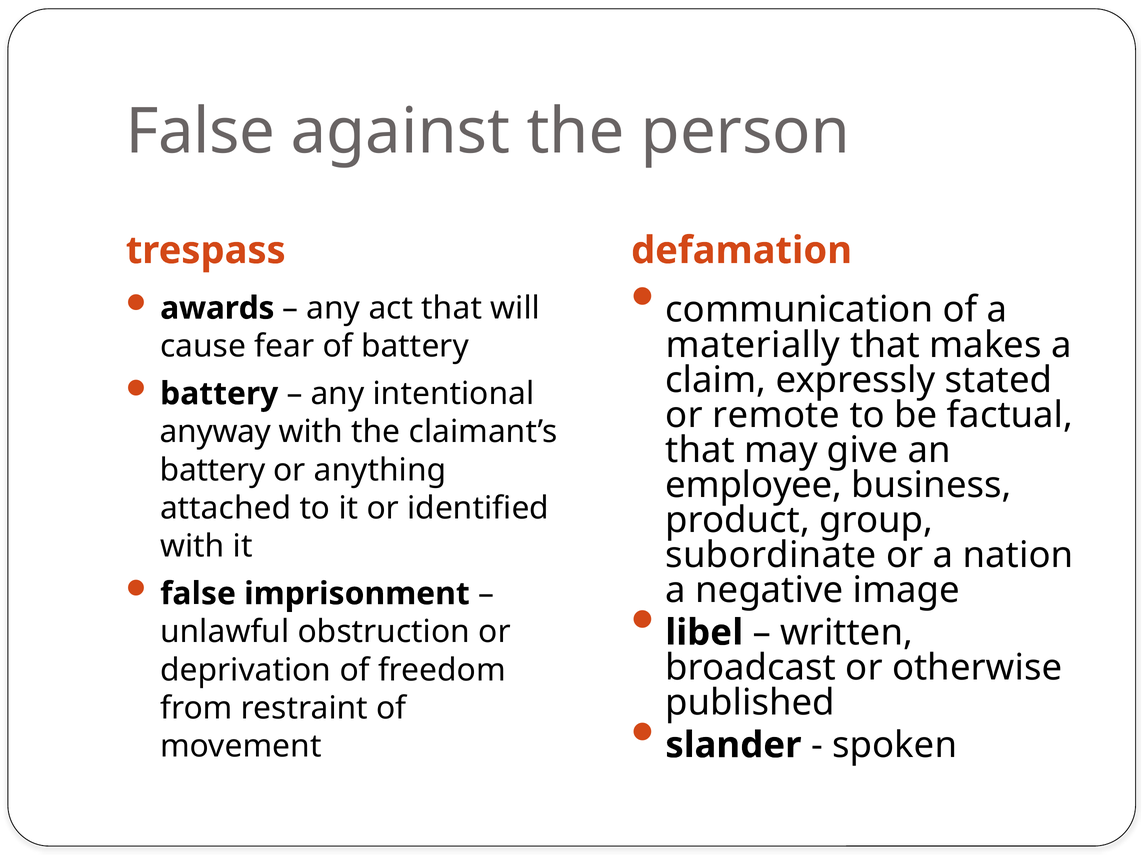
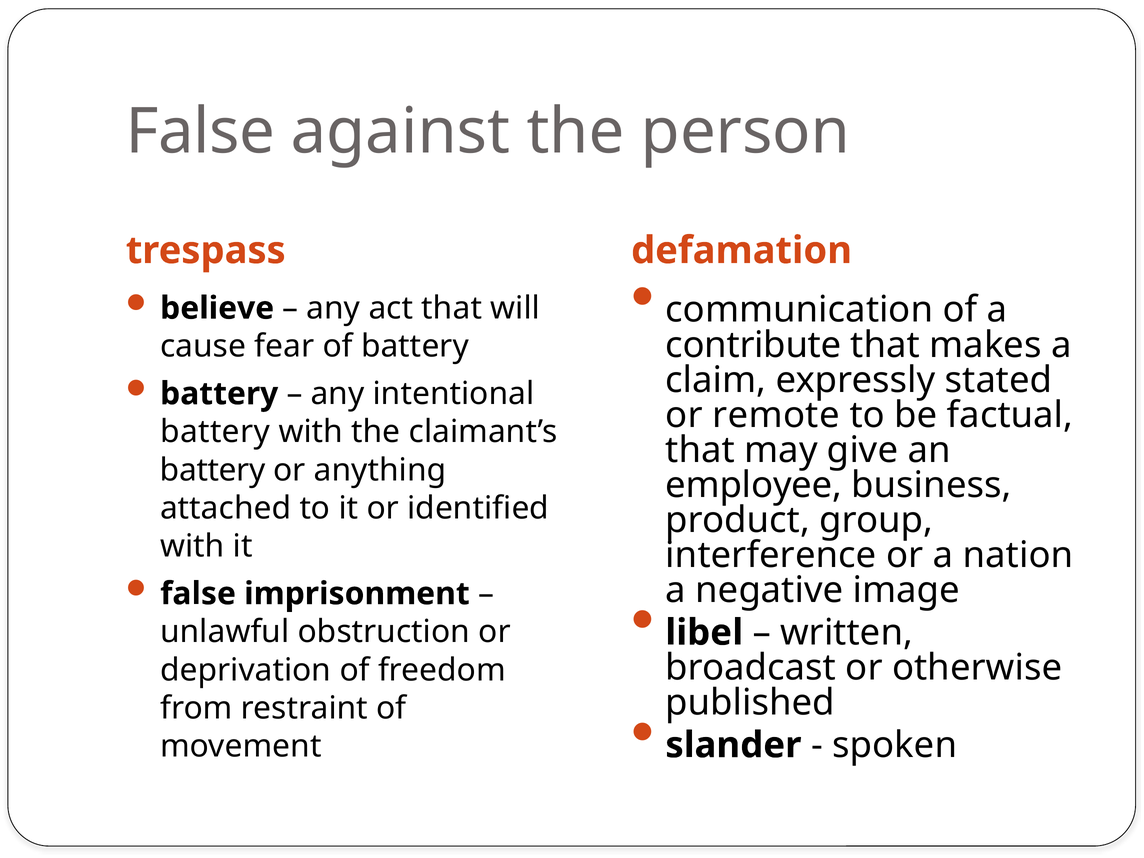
awards: awards -> believe (217, 308)
materially: materially -> contribute (753, 345)
anyway: anyway -> battery (215, 432)
subordinate: subordinate -> interference (771, 555)
